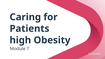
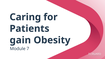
high: high -> gain (20, 40)
